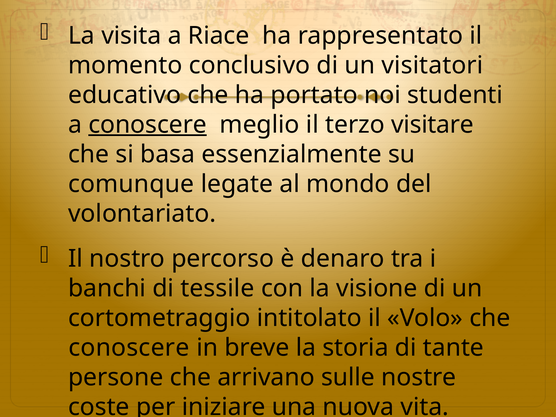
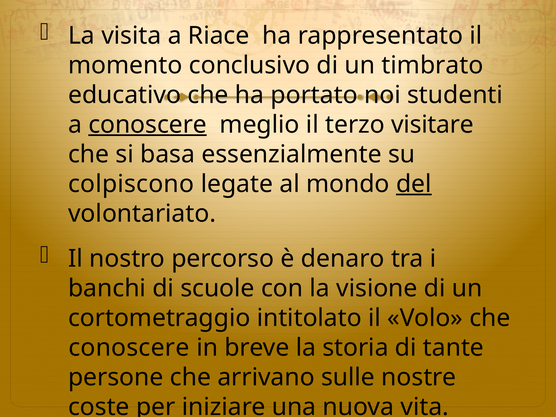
visitatori: visitatori -> timbrato (432, 65)
comunque: comunque -> colpiscono (131, 184)
del underline: none -> present (414, 184)
tessile: tessile -> scuole (217, 288)
